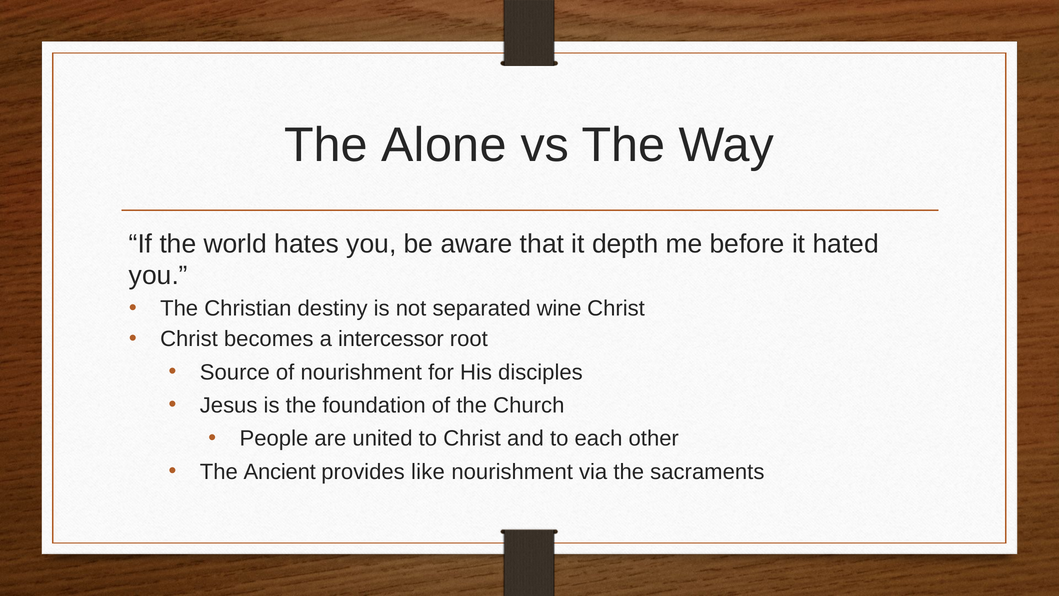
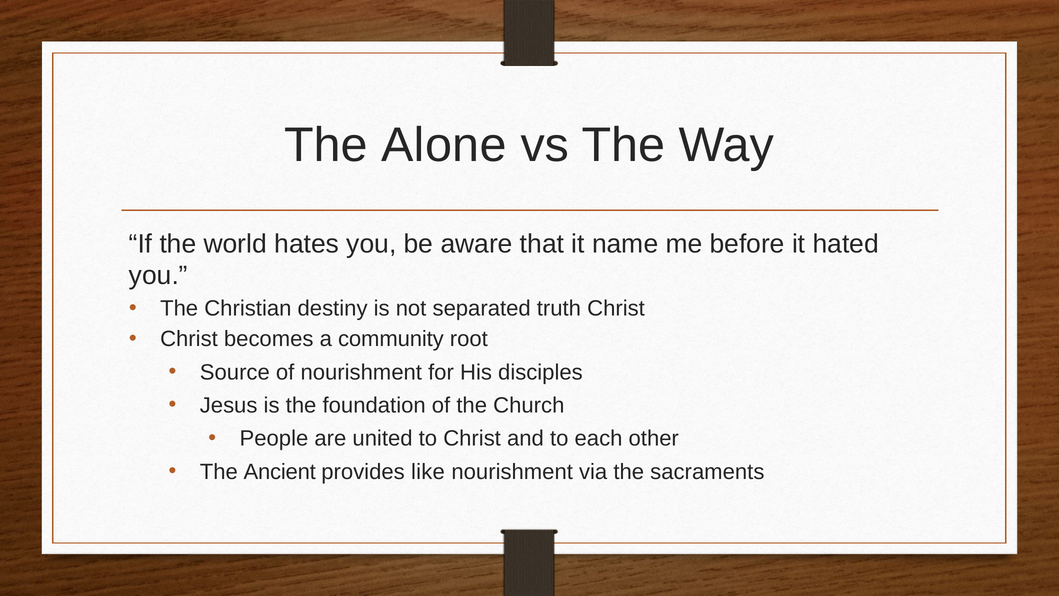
depth: depth -> name (625, 244)
wine: wine -> truth (559, 308)
intercessor: intercessor -> community (391, 339)
